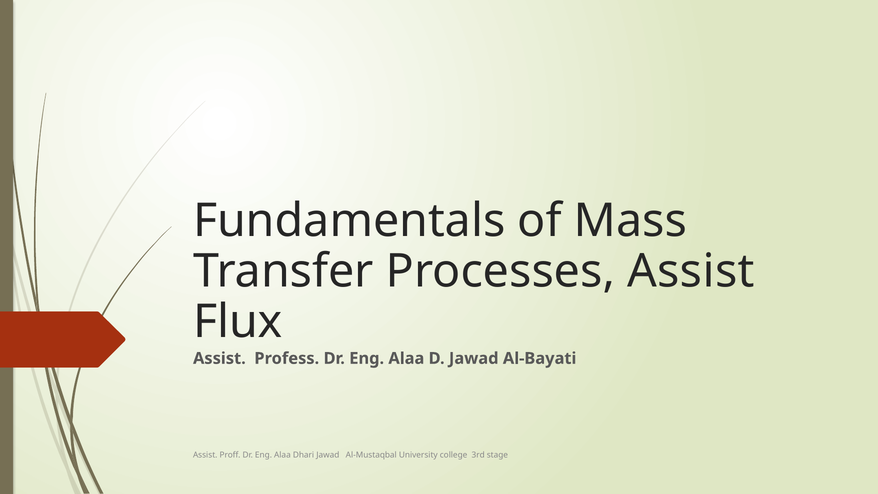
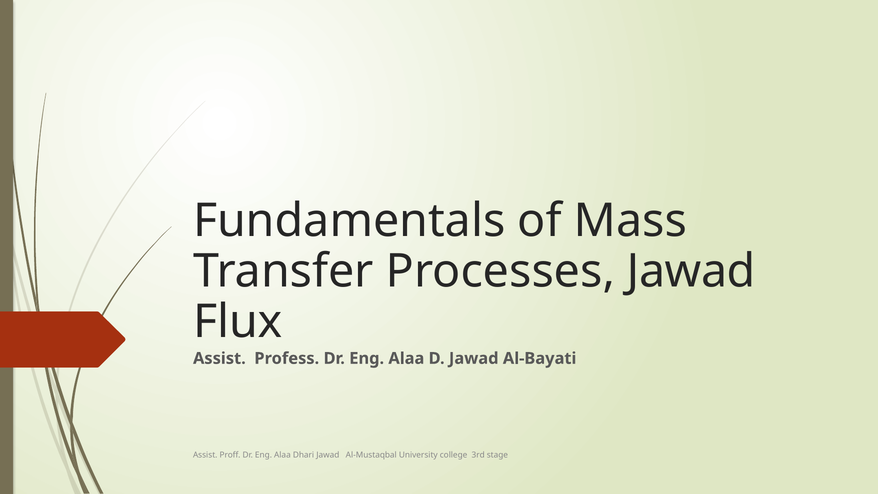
Processes Assist: Assist -> Jawad (691, 271)
